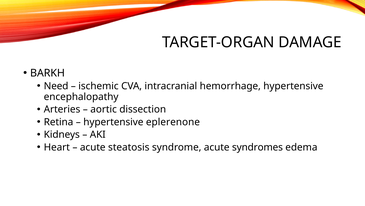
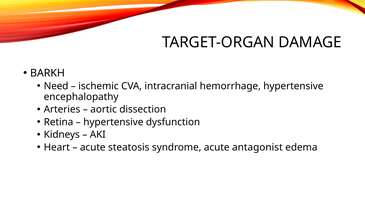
eplerenone: eplerenone -> dysfunction (173, 122)
syndromes: syndromes -> antagonist (257, 147)
